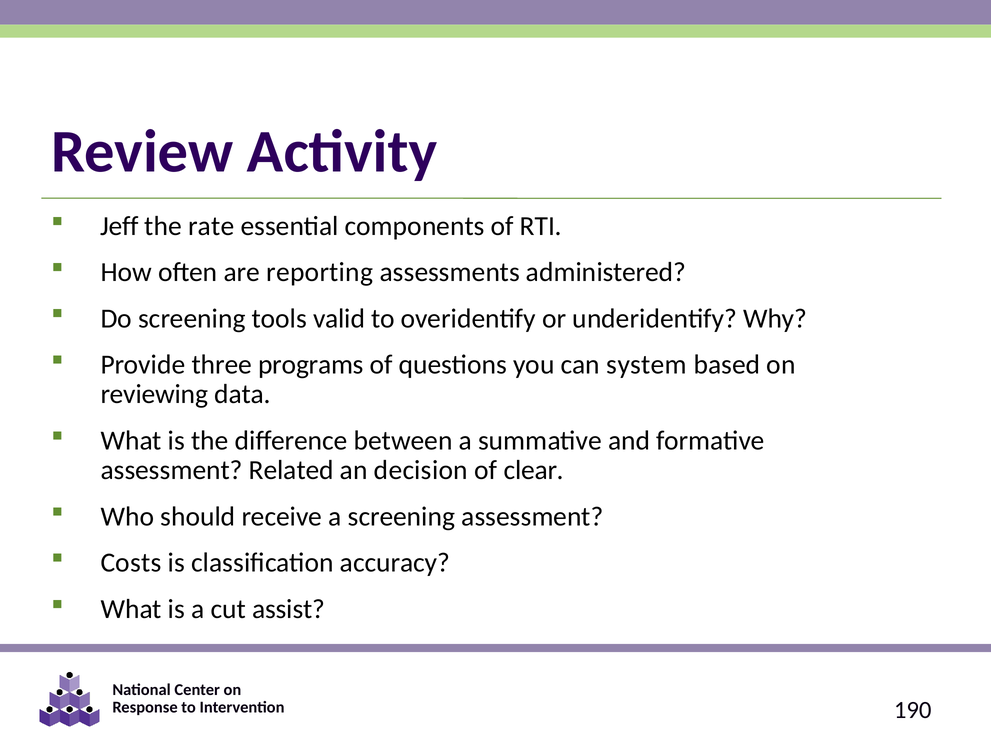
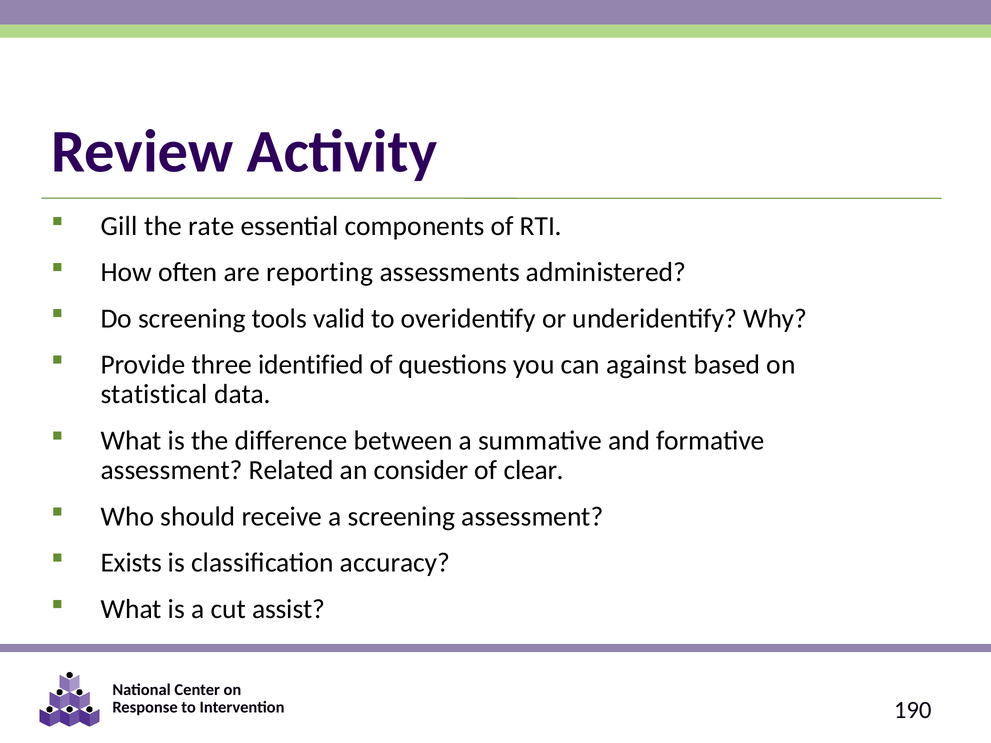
Jeff: Jeff -> Gill (119, 226)
programs: programs -> identified (311, 365)
system: system -> against (647, 365)
reviewing: reviewing -> statistical (154, 394)
decision: decision -> consider (421, 470)
Costs: Costs -> Exists (131, 563)
